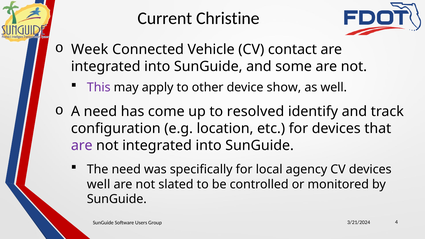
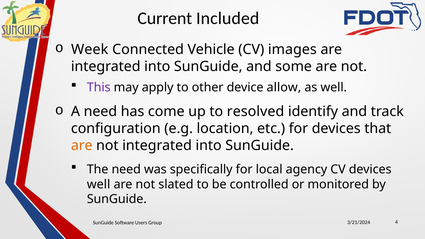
Christine: Christine -> Included (228, 18)
contact: contact -> images (292, 49)
show: show -> allow (284, 88)
are colour: purple -> orange (82, 146)
